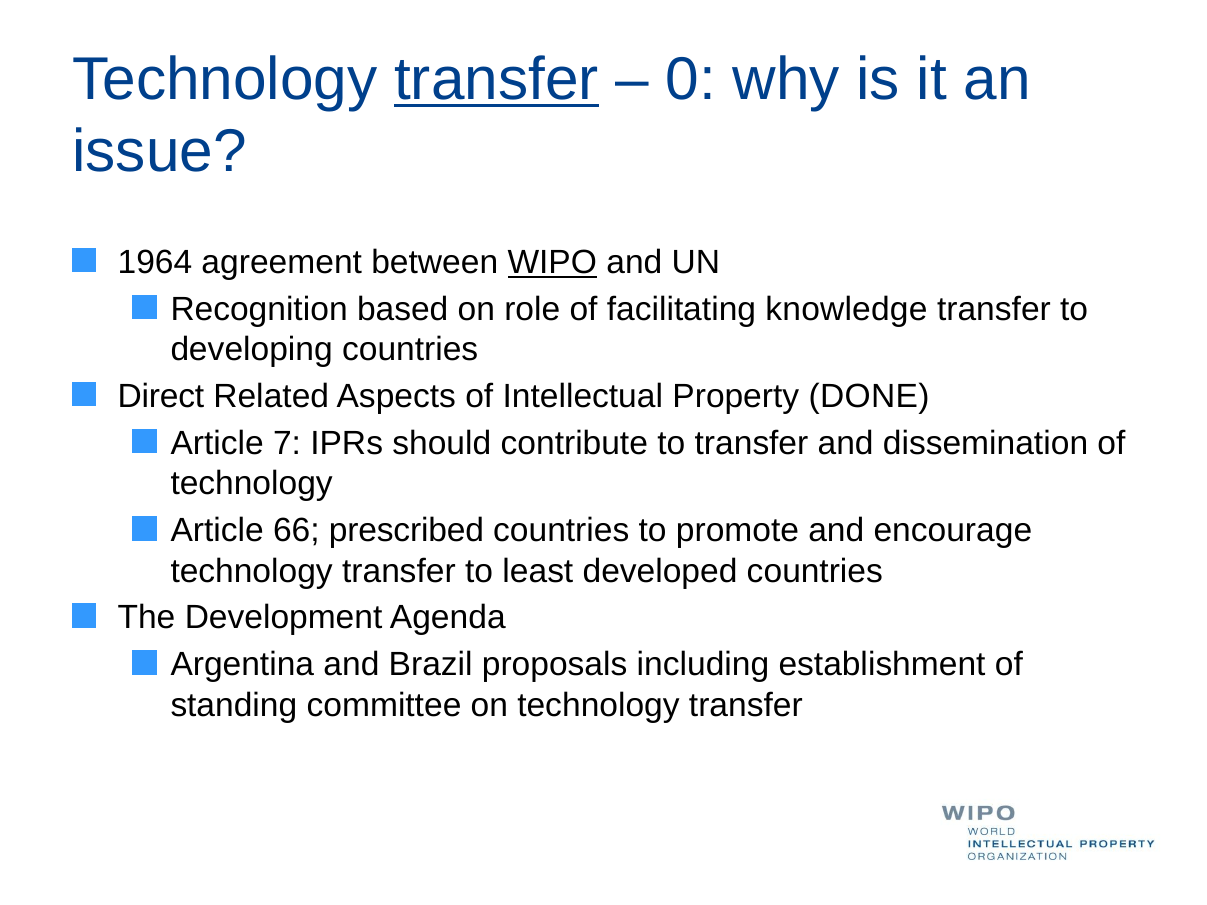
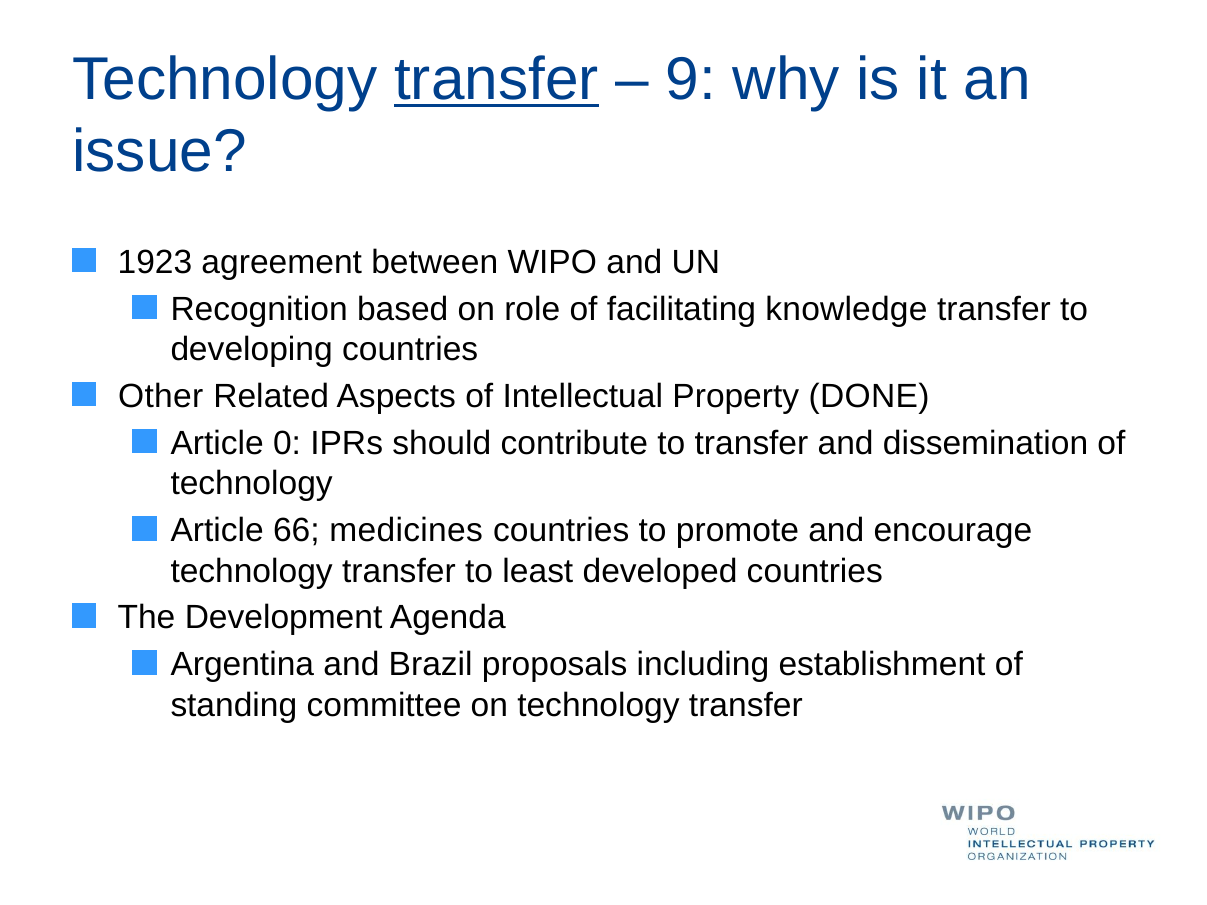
0: 0 -> 9 (691, 80)
1964: 1964 -> 1923 (155, 263)
WIPO underline: present -> none (552, 263)
Direct: Direct -> Other (161, 397)
7: 7 -> 0 (287, 444)
prescribed: prescribed -> medicines (406, 531)
